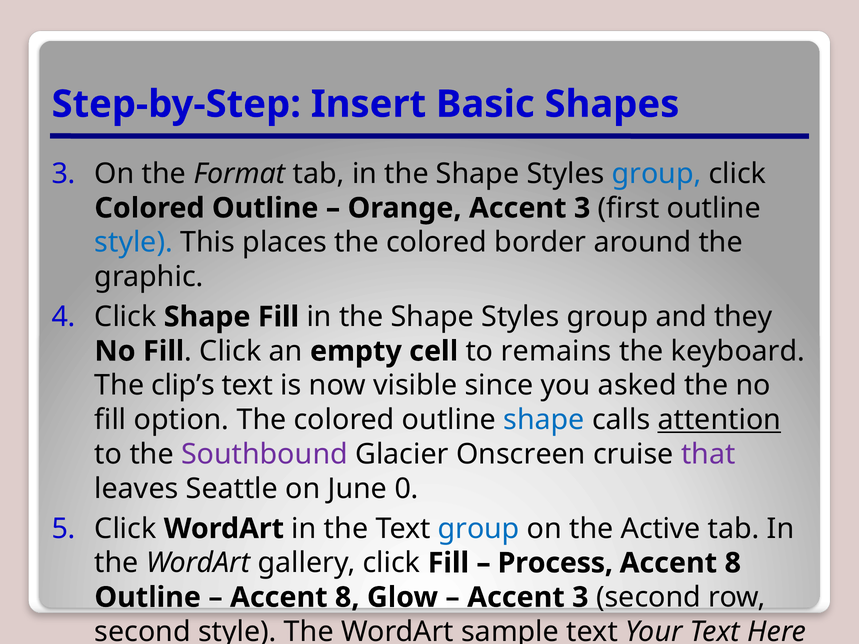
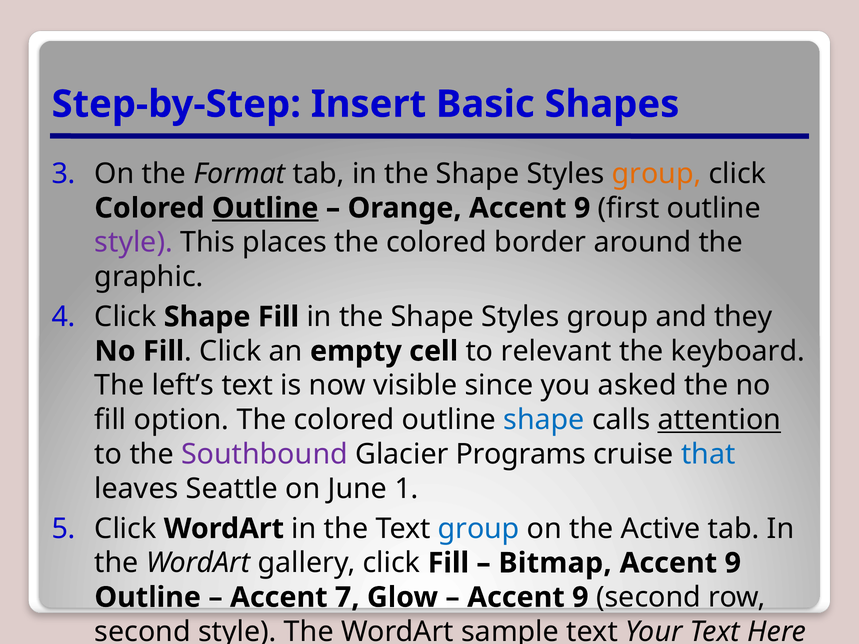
group colour: blue -> orange (657, 174)
Outline underline: none -> present (265, 208)
Orange Accent 3: 3 -> 9 (582, 208)
style colour: blue -> purple (134, 243)
remains: remains -> relevant (556, 351)
clip’s: clip’s -> left’s (183, 386)
Onscreen: Onscreen -> Programs (521, 454)
that colour: purple -> blue (708, 454)
0: 0 -> 1 (407, 489)
Process: Process -> Bitmap (555, 563)
8: 8 -> 9 (733, 563)
8: 8 -> 7 (347, 598)
3: 3 -> 9 (580, 598)
